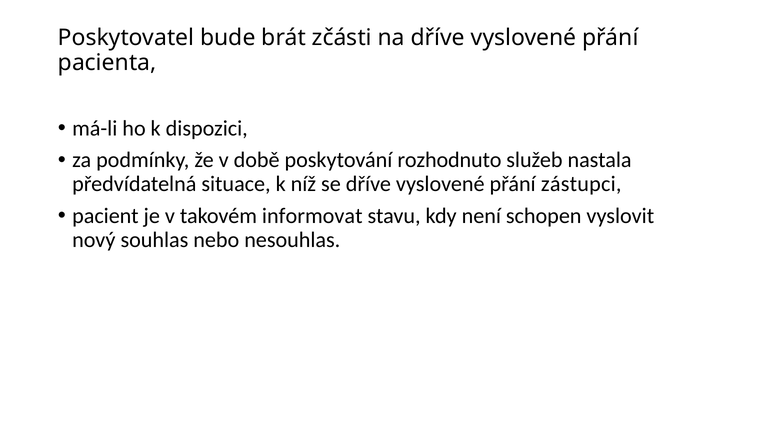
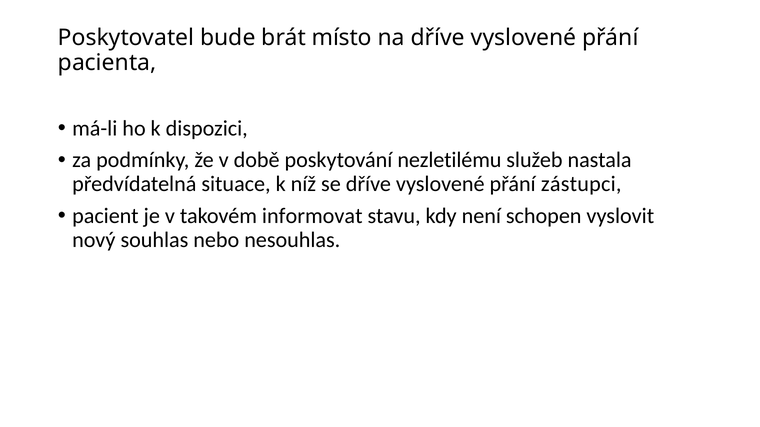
zčásti: zčásti -> místo (342, 38)
rozhodnuto: rozhodnuto -> nezletilému (449, 160)
